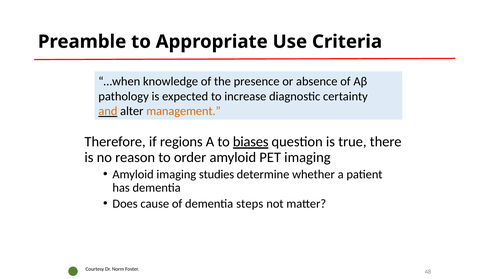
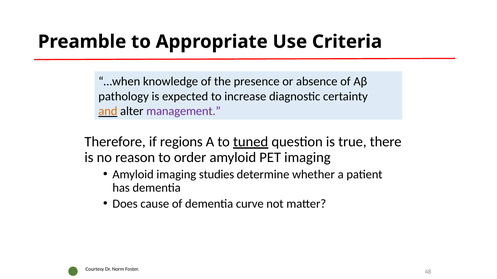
management colour: orange -> purple (184, 111)
biases: biases -> tuned (251, 142)
steps: steps -> curve (250, 204)
